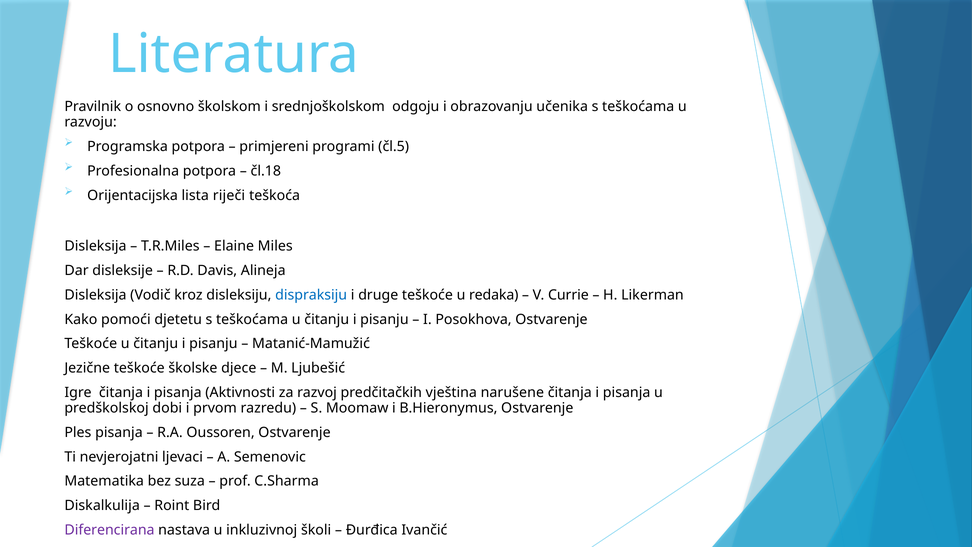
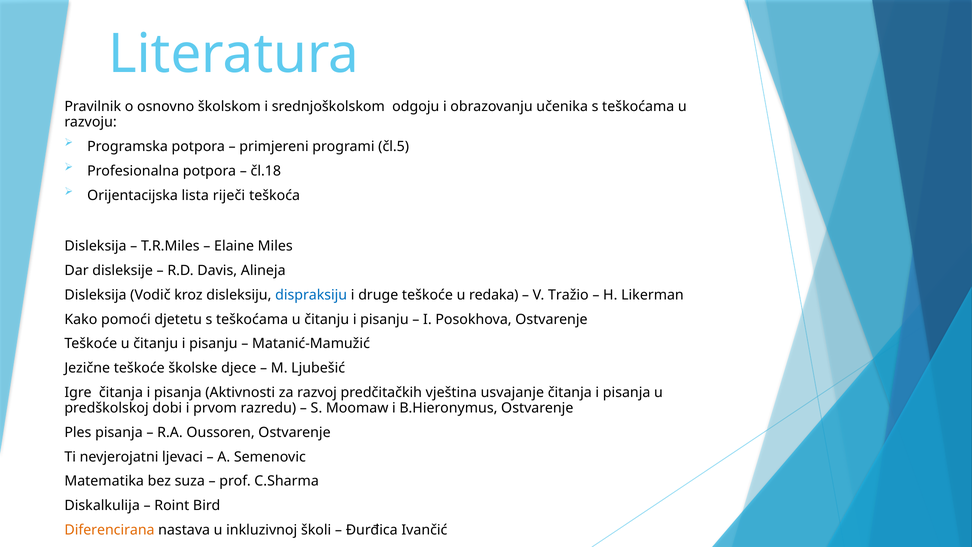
Currie: Currie -> Tražio (568, 295)
narušene: narušene -> usvajanje (512, 392)
Diferencirana colour: purple -> orange (110, 530)
